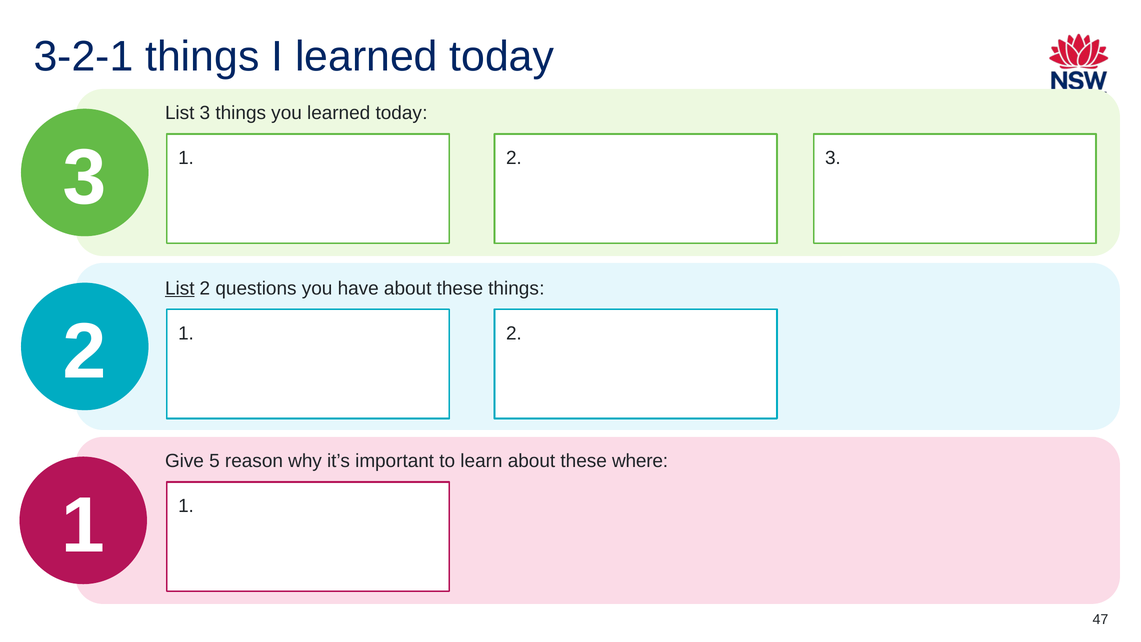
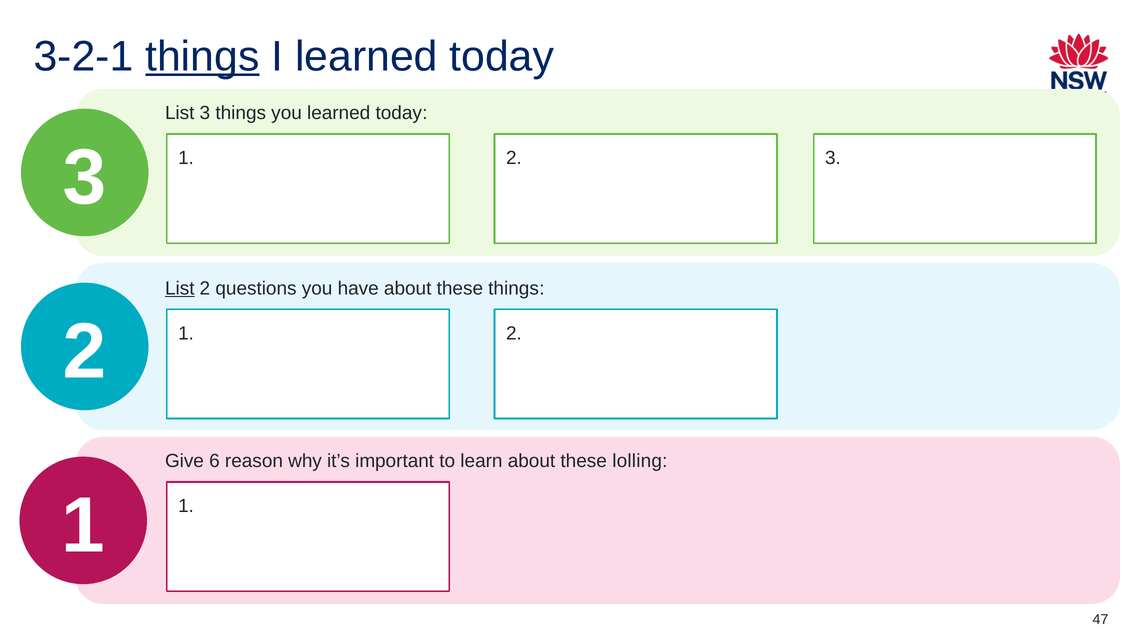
things underline: none -> present (202, 57)
5: 5 -> 6 (214, 461)
where: where -> lolling (640, 461)
